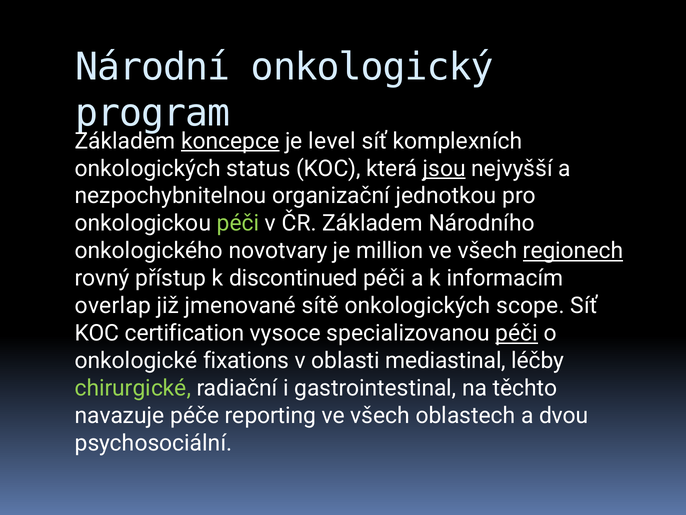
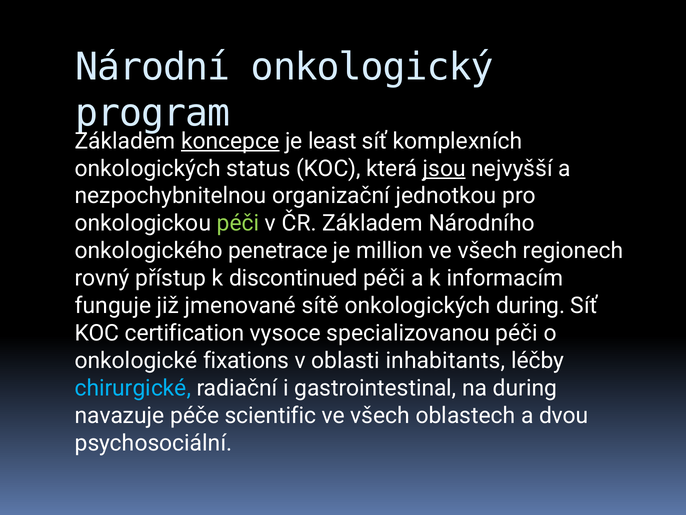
level: level -> least (332, 141)
novotvary: novotvary -> penetrace (278, 251)
regionech underline: present -> none (573, 251)
overlap: overlap -> funguje (113, 305)
onkologických scope: scope -> during (531, 305)
péči underline: present -> none (517, 333)
mediastinal: mediastinal -> inhabitants (445, 360)
chirurgické colour: light green -> light blue (133, 388)
na těchto: těchto -> during (525, 388)
reporting: reporting -> scientific (270, 415)
